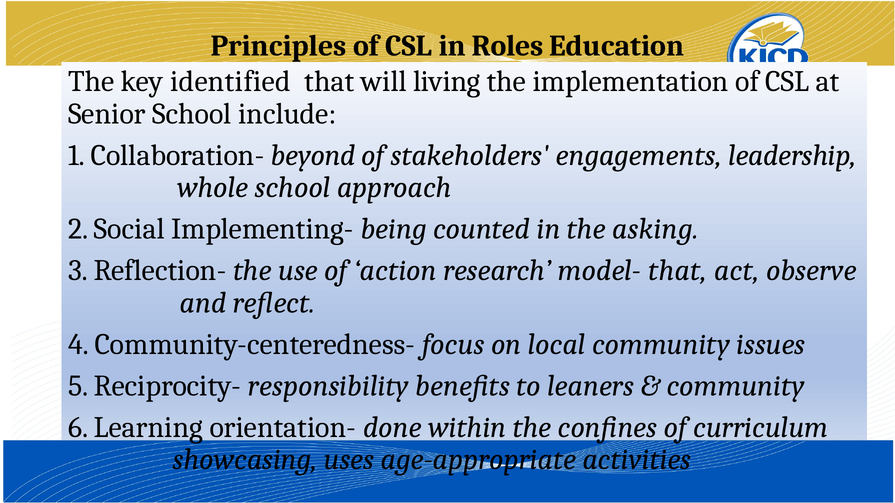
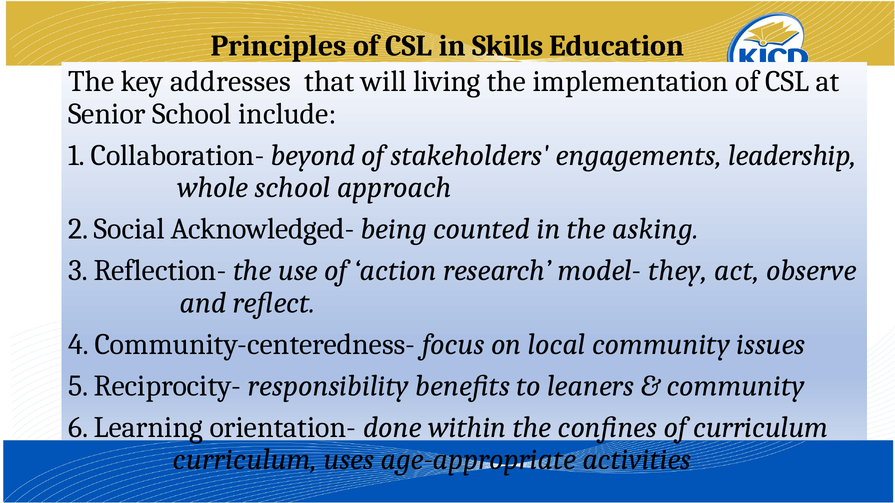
Roles: Roles -> Skills (508, 46)
identified: identified -> addresses (230, 82)
Implementing-: Implementing- -> Acknowledged- (263, 229)
model- that: that -> they (678, 271)
showcasing: showcasing -> curriculum (245, 460)
